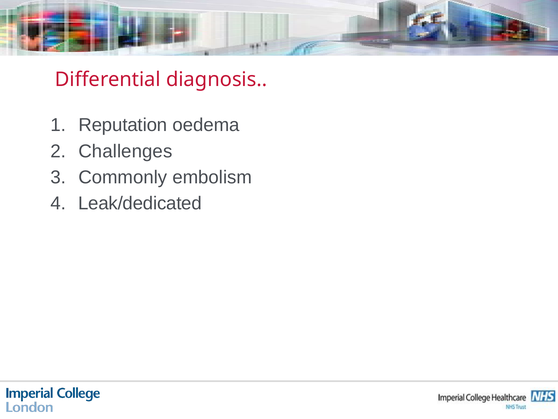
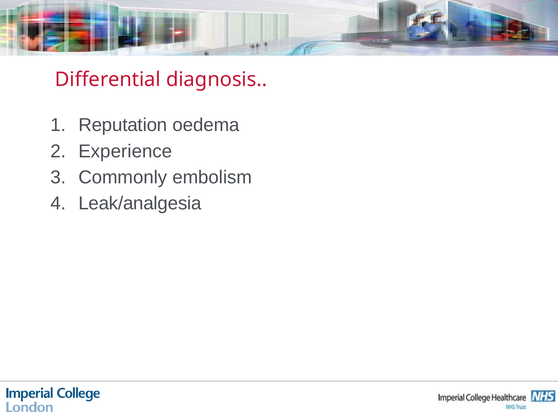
Challenges: Challenges -> Experience (125, 151)
Leak/dedicated: Leak/dedicated -> Leak/analgesia (140, 203)
